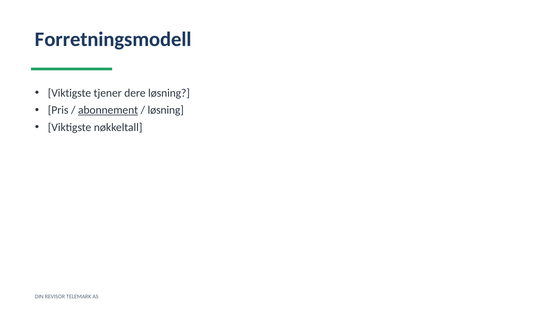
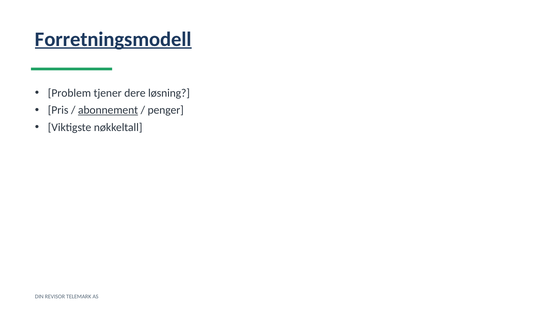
Forretningsmodell underline: none -> present (113, 39)
Viktigste: Viktigste -> Problem (69, 93)
løsning: løsning -> penger (166, 110)
